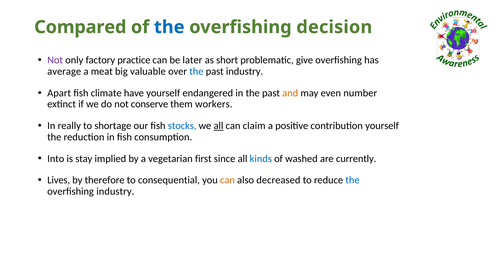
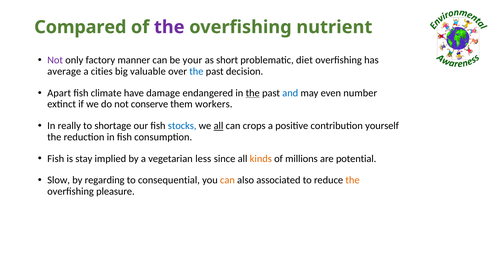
the colour: blue -> purple (169, 27)
decision: decision -> nutrient (334, 27)
practice: practice -> manner (134, 60)
later: later -> your (192, 60)
give: give -> diet (304, 60)
meat: meat -> cities (102, 71)
past industry: industry -> decision (245, 71)
have yourself: yourself -> damage (163, 93)
the underline: none -> present (253, 93)
and colour: orange -> blue (290, 93)
claim: claim -> crops (254, 126)
Into: Into -> Fish (56, 159)
first: first -> less (203, 159)
kinds colour: blue -> orange (261, 159)
washed: washed -> millions (301, 159)
currently: currently -> potential (356, 159)
Lives: Lives -> Slow (59, 180)
therefore: therefore -> regarding (105, 180)
decreased: decreased -> associated (278, 180)
the colour: blue -> orange (353, 180)
overfishing industry: industry -> pleasure (115, 192)
